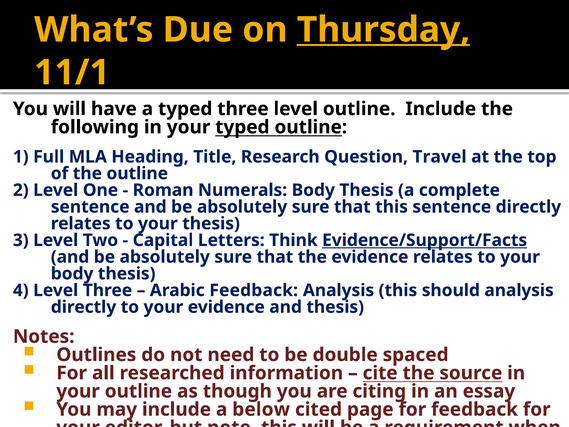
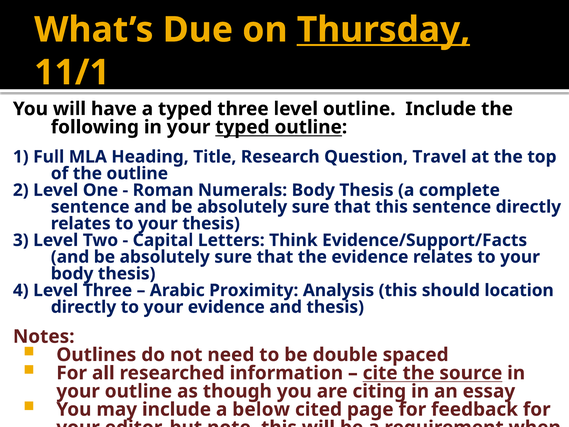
Evidence/Support/Facts underline: present -> none (425, 240)
Arabic Feedback: Feedback -> Proximity (254, 290)
should analysis: analysis -> location (519, 290)
